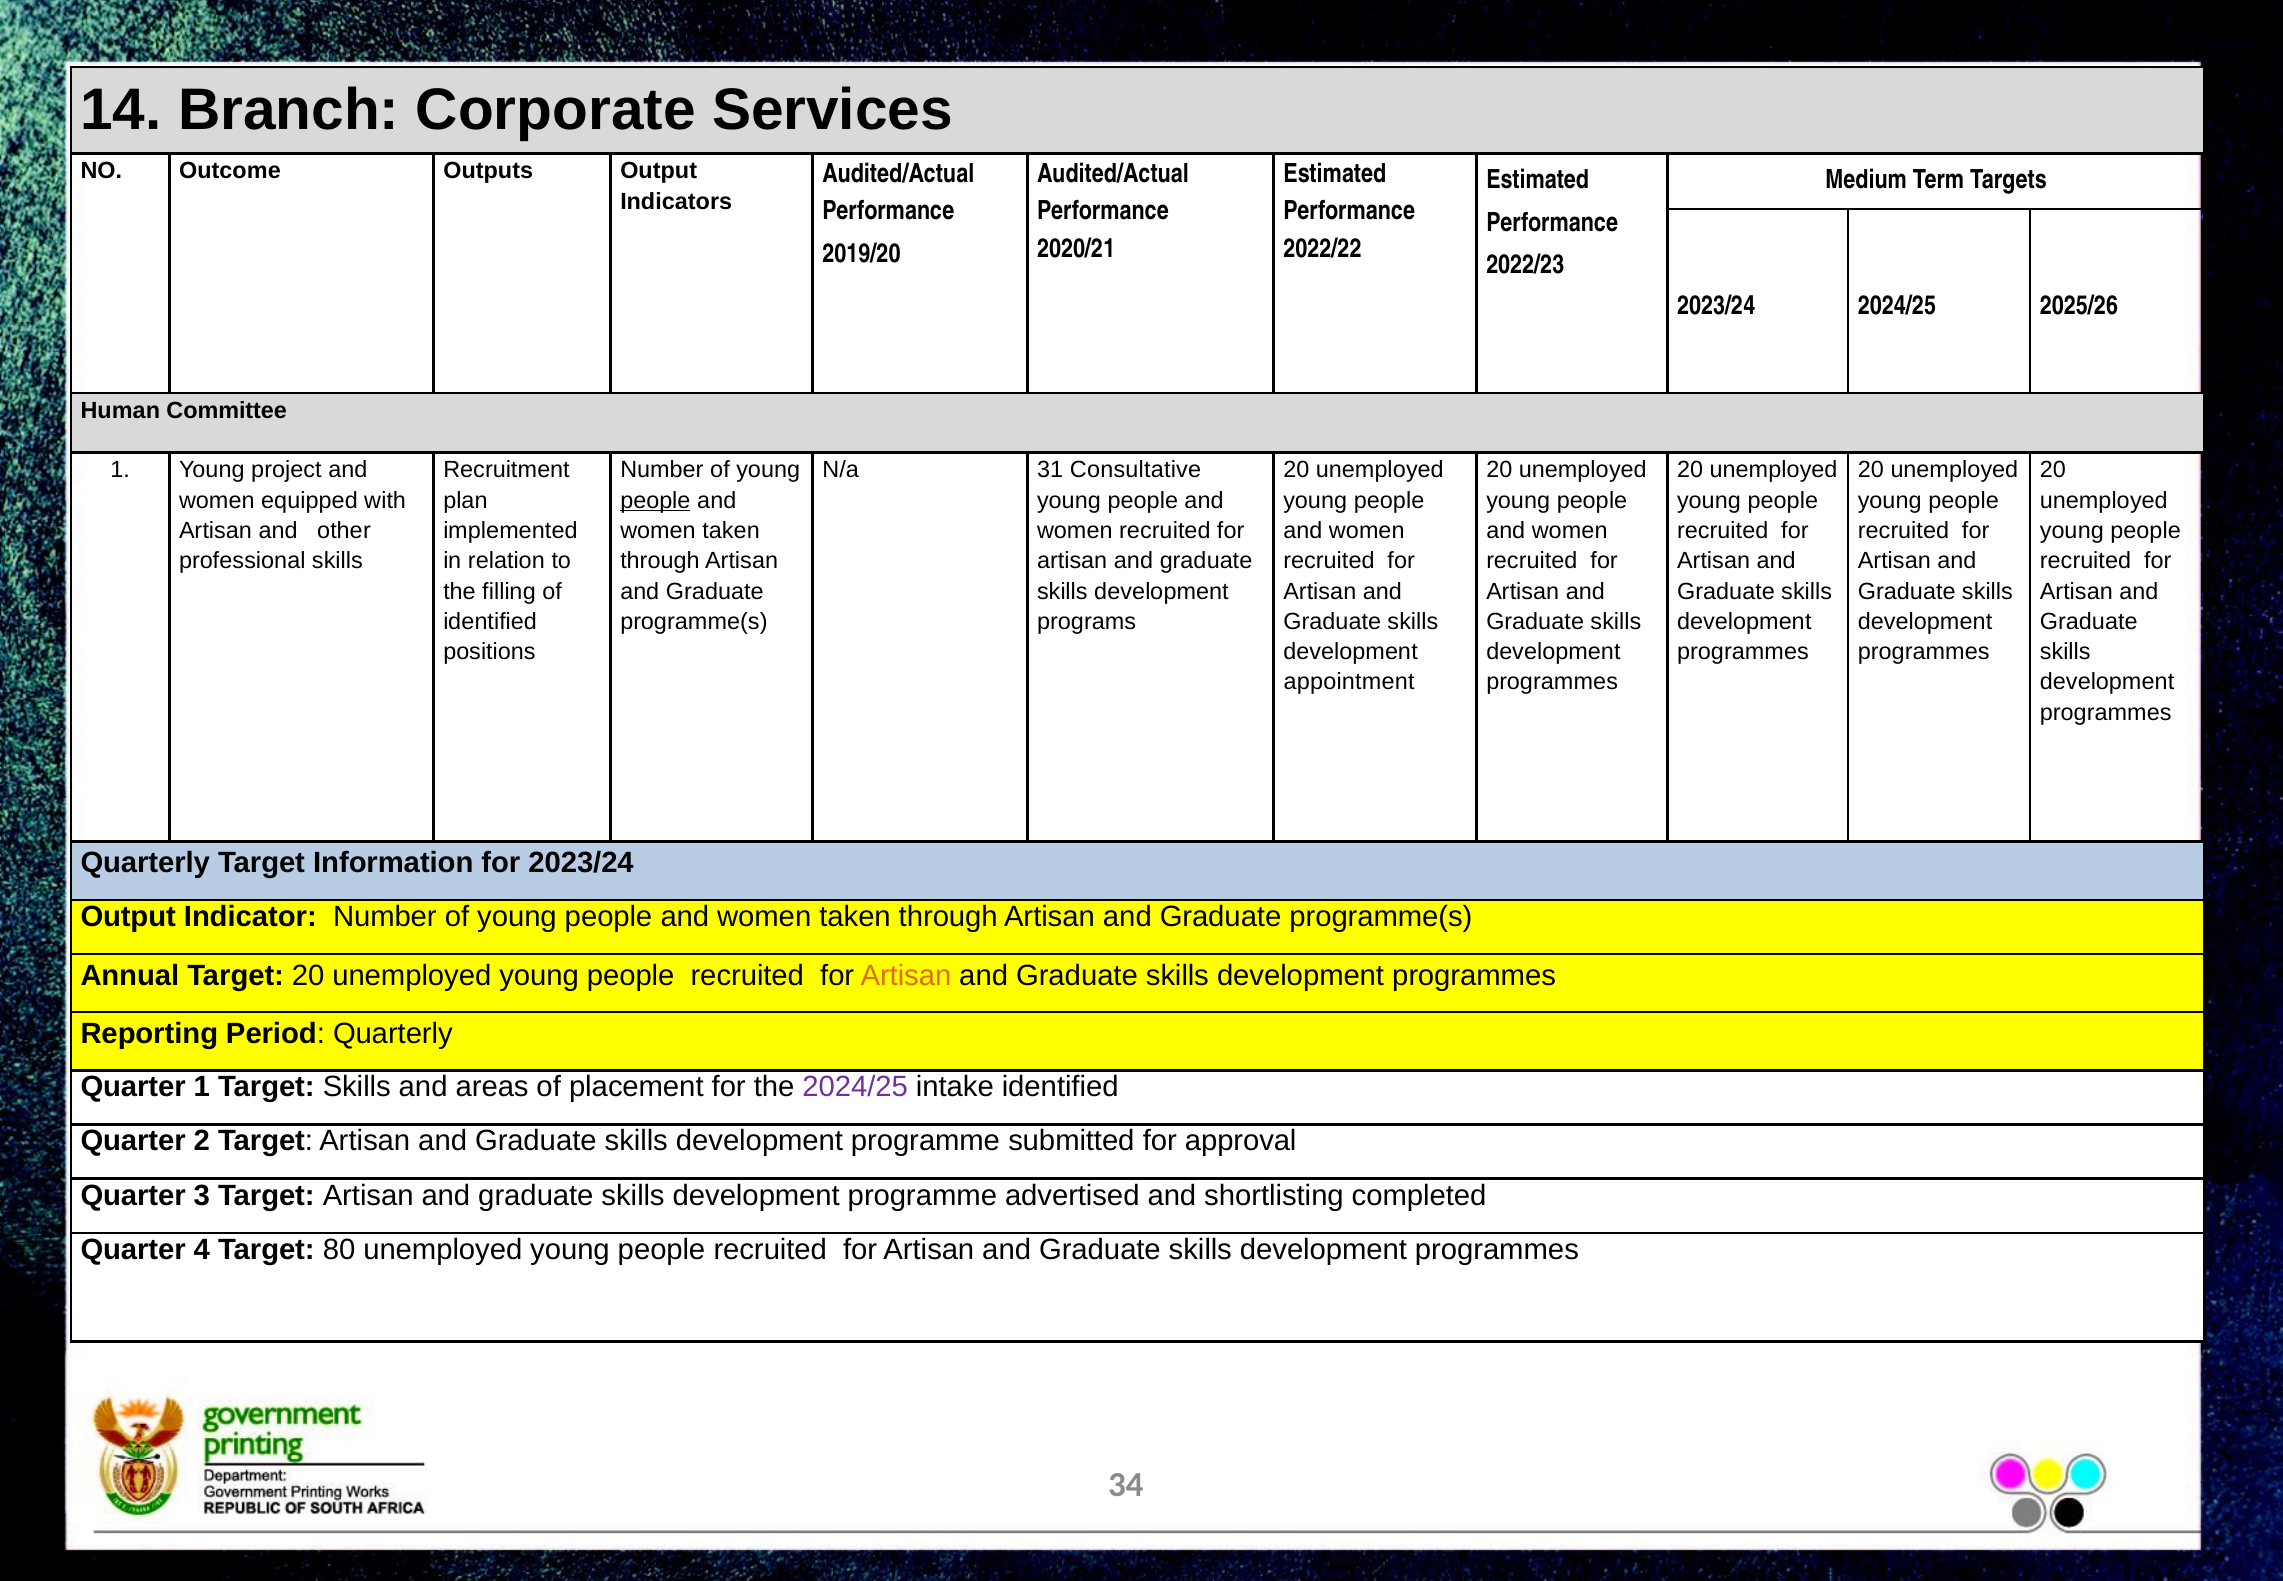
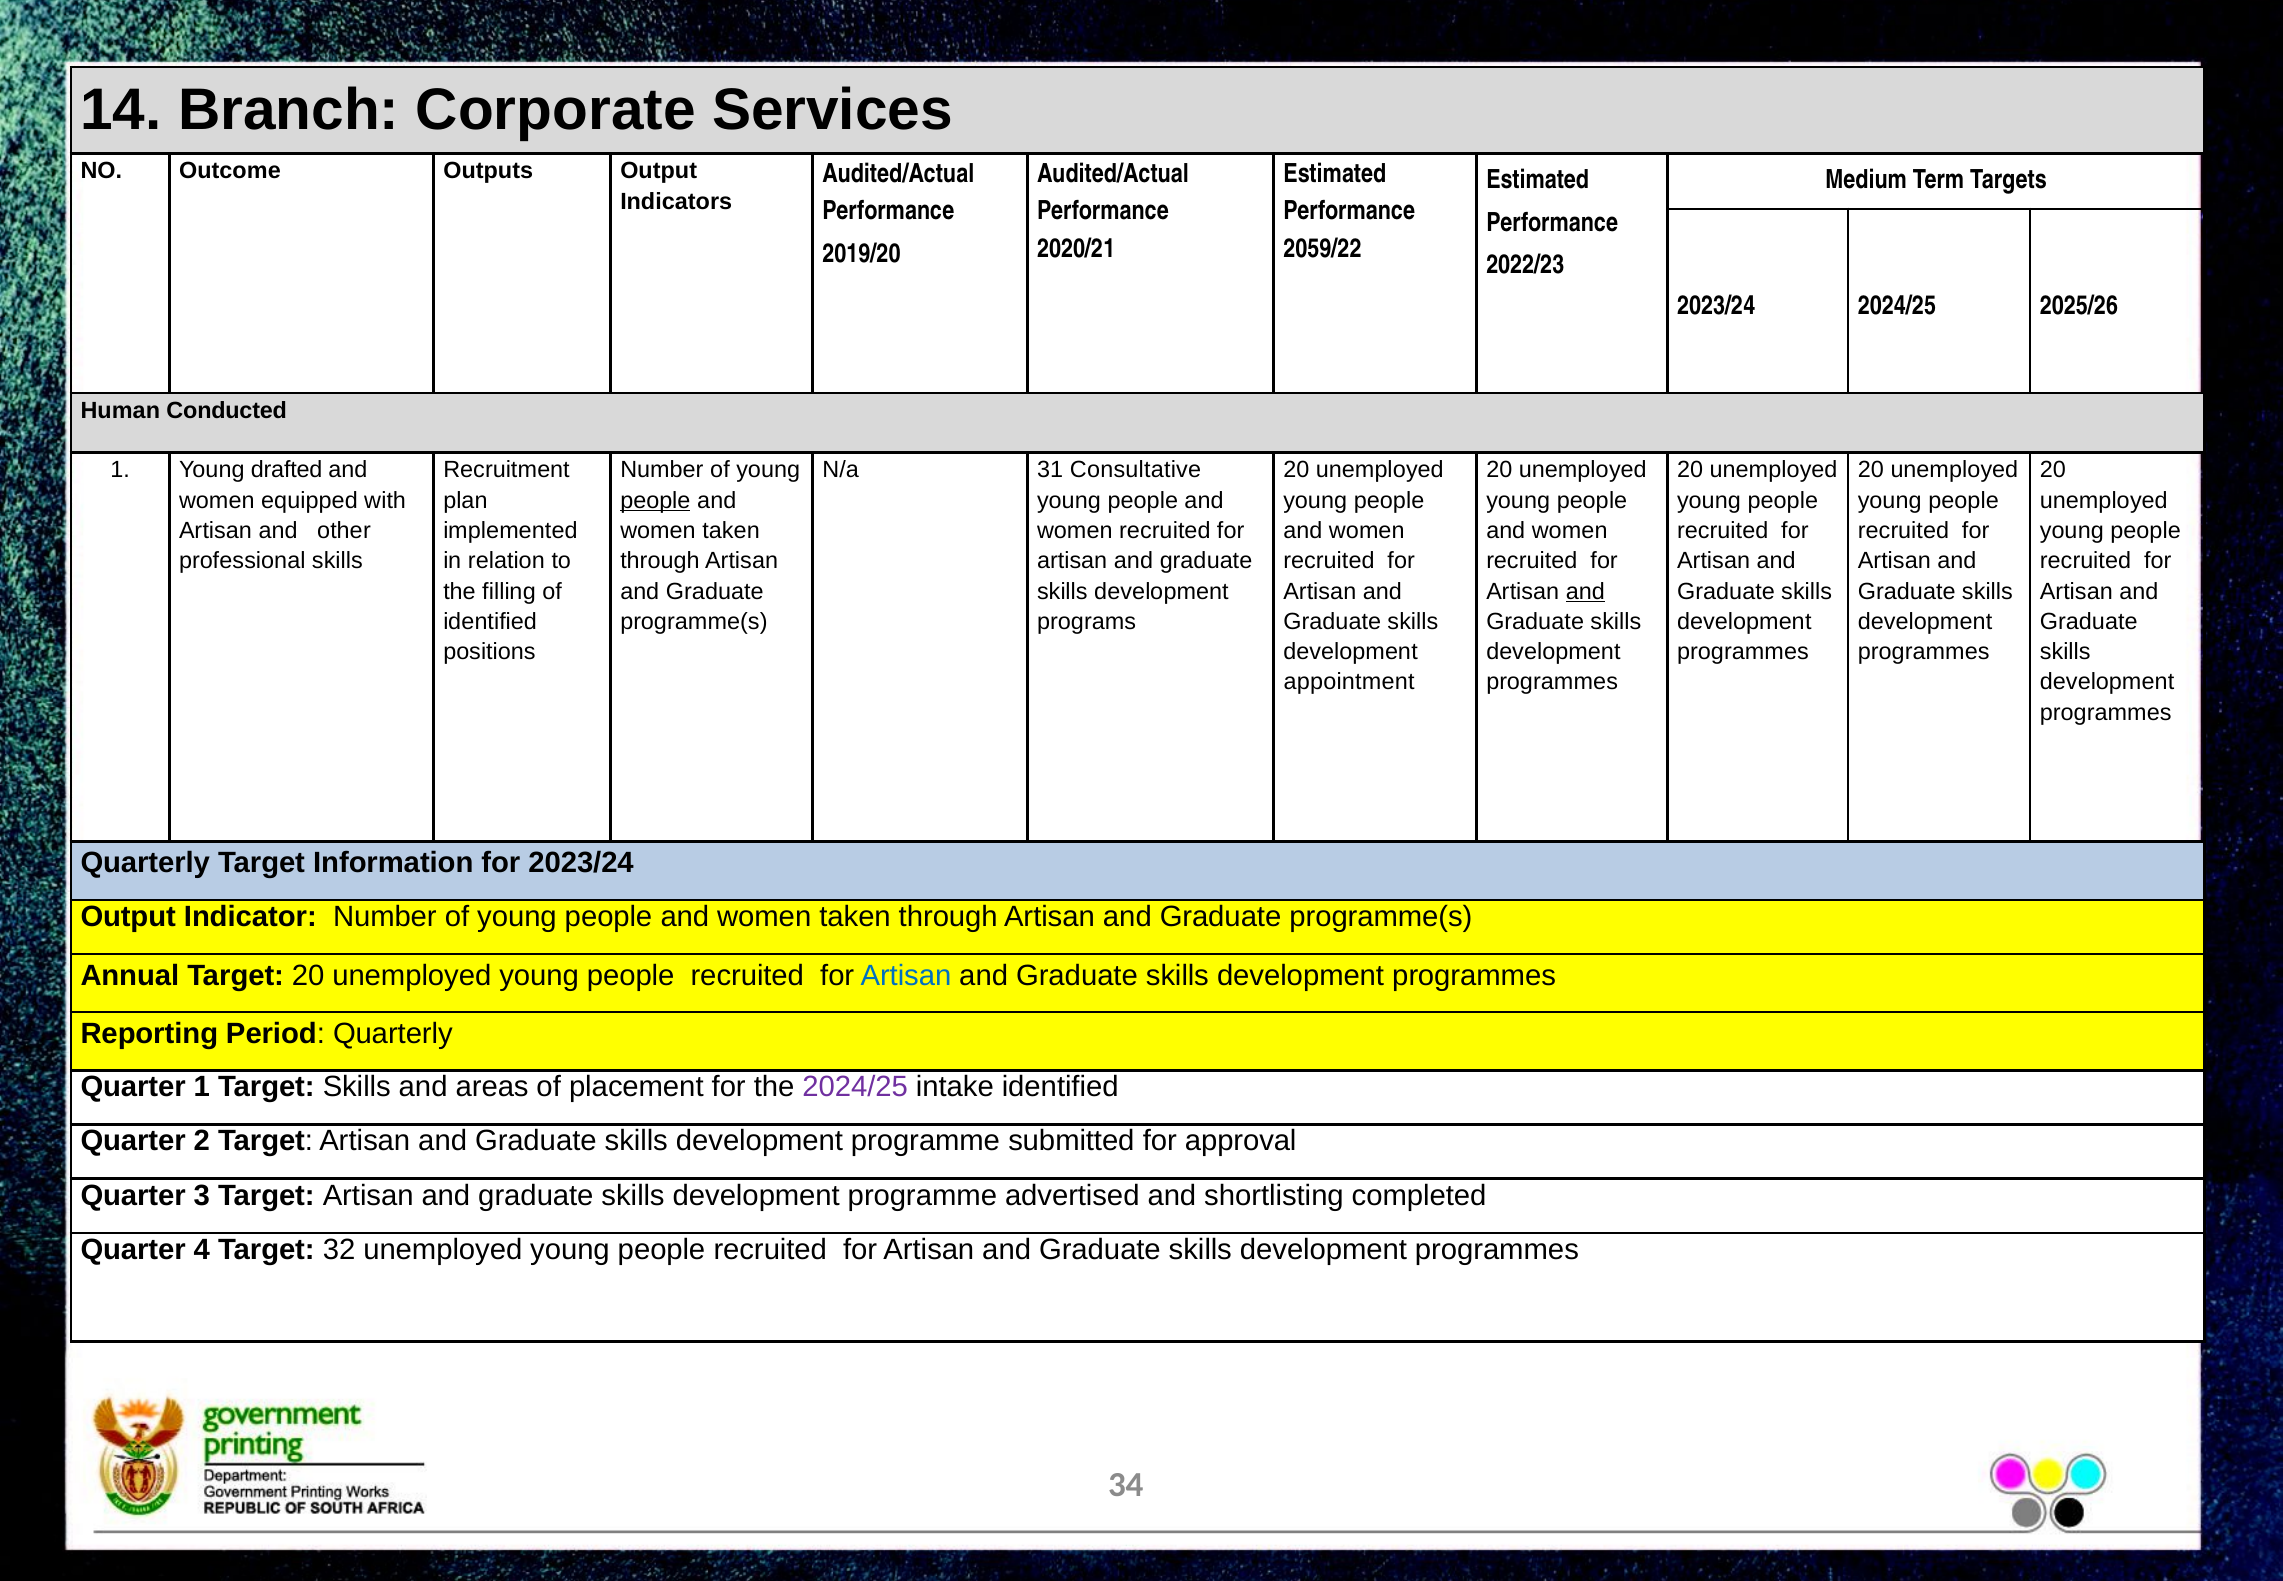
2022/22: 2022/22 -> 2059/22 (1322, 248)
Committee: Committee -> Conducted (227, 411)
project: project -> drafted (287, 470)
and underline: none -> present (1585, 591)
Artisan colour: orange -> blue (906, 975)
80: 80 -> 32 (339, 1249)
